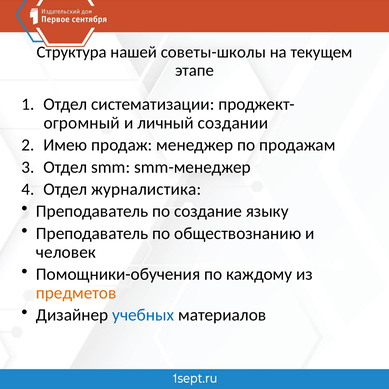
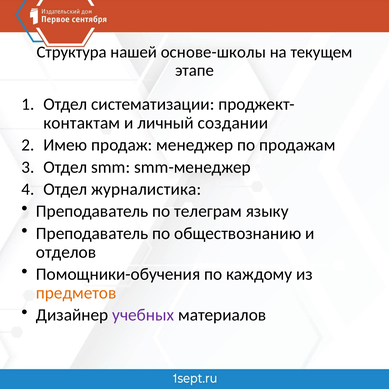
советы-школы: советы-школы -> основе-школы (213, 52)
огромный: огромный -> контактам (82, 123)
создание: создание -> телеграм (208, 211)
человек: человек -> отделов (66, 252)
учебных colour: blue -> purple (143, 315)
